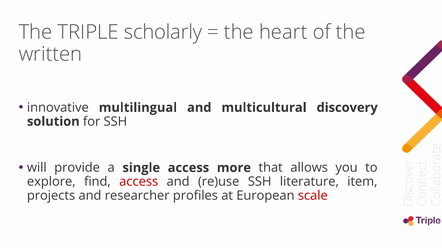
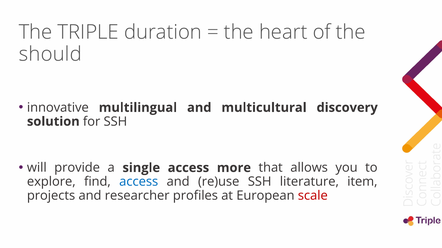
scholarly: scholarly -> duration (163, 32)
written: written -> should (50, 54)
access colour: red -> blue (139, 182)
